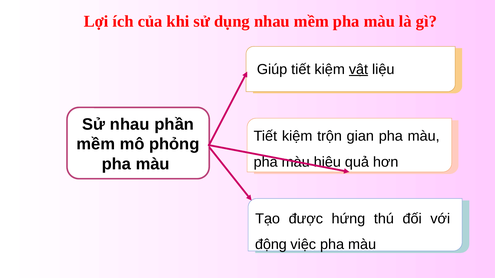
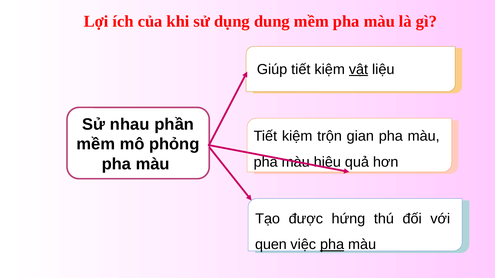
dụng nhau: nhau -> dung (272, 22)
động: động -> quen (271, 245)
pha underline: none -> present (332, 245)
